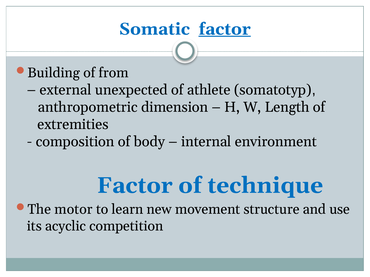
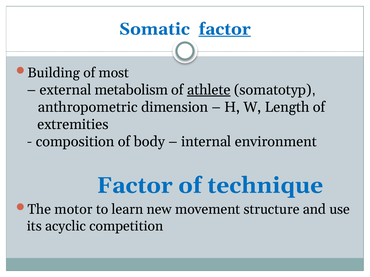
from: from -> most (114, 73)
unexpected: unexpected -> metabolism (131, 90)
athlete underline: none -> present (209, 90)
